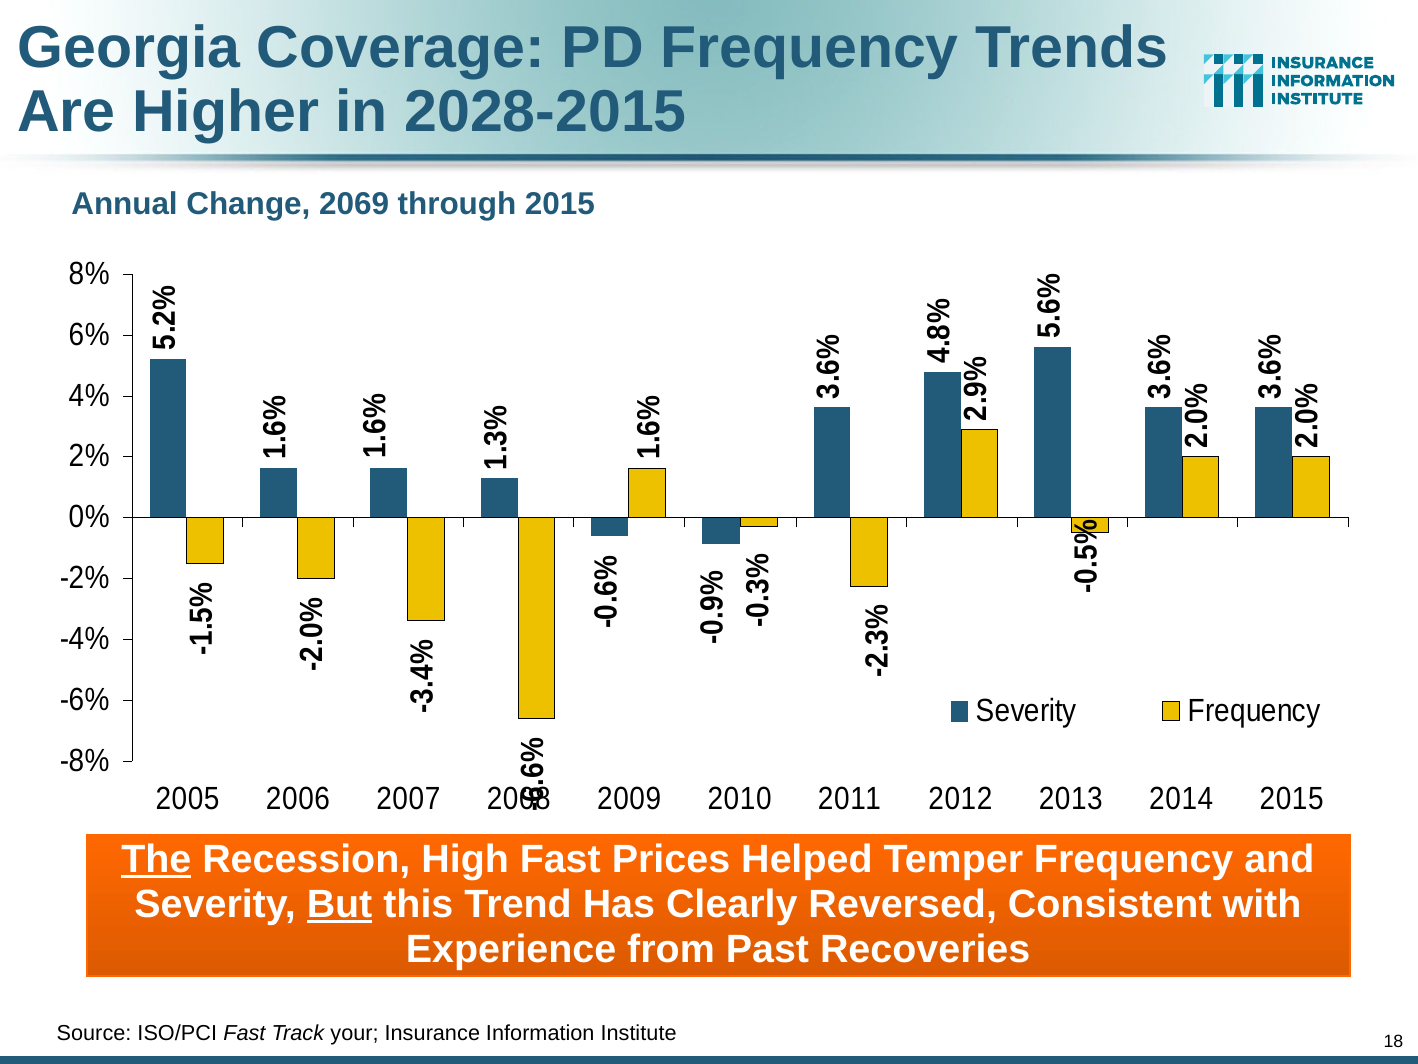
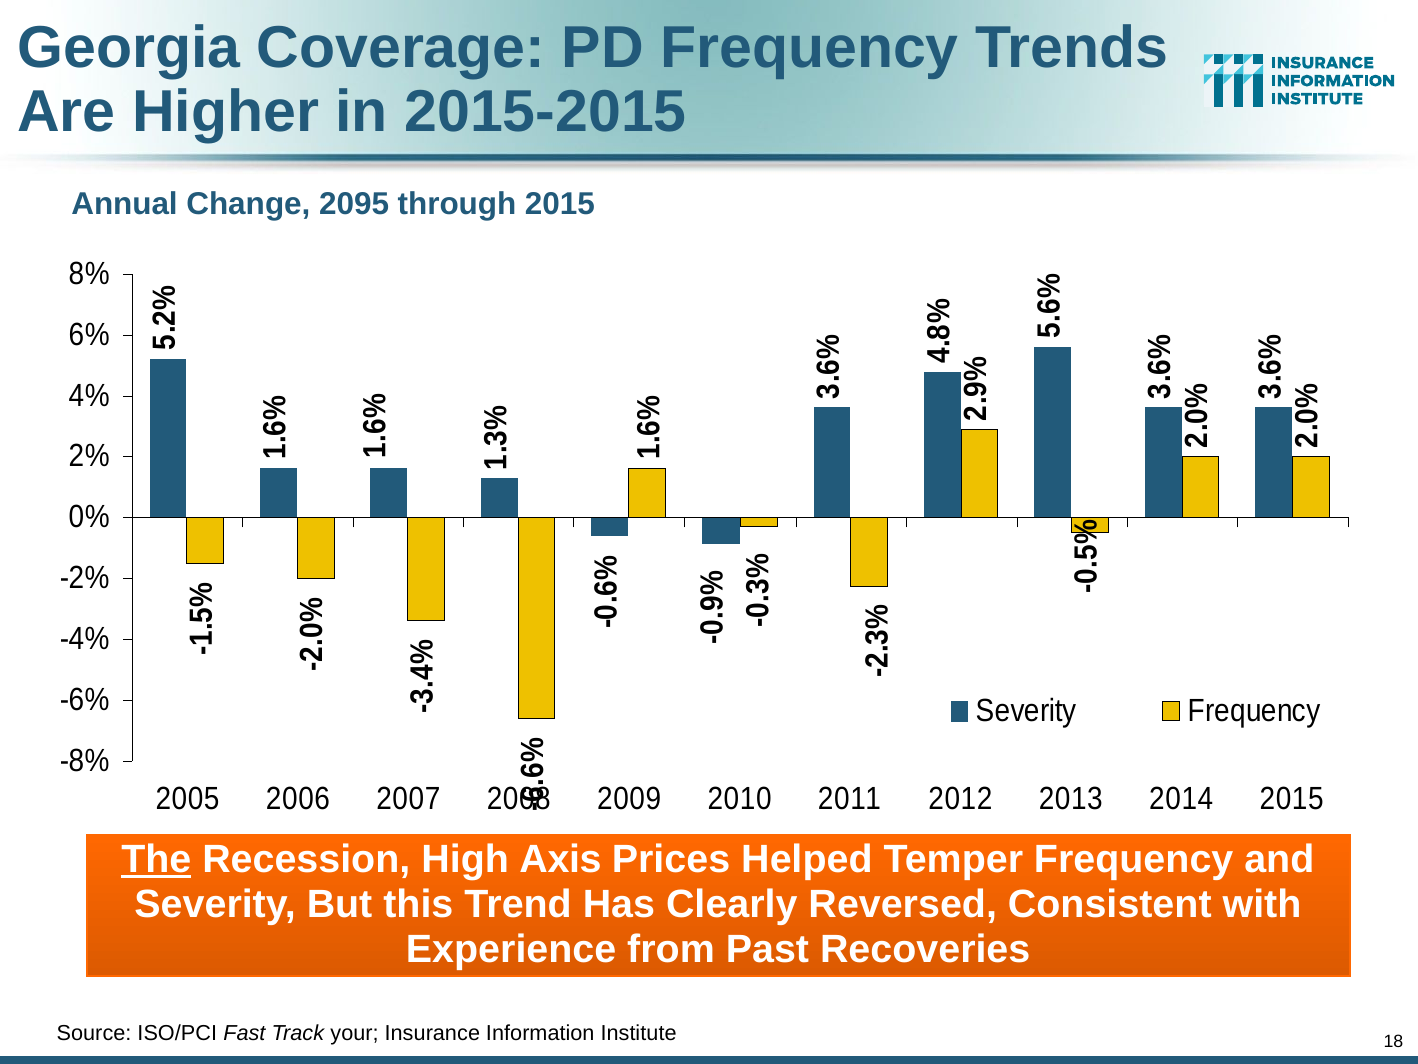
2028-2015: 2028-2015 -> 2015-2015 (546, 112)
2069: 2069 -> 2095 (354, 204)
High Fast: Fast -> Axis (560, 859)
But underline: present -> none (340, 904)
